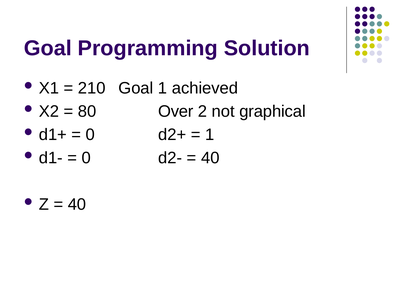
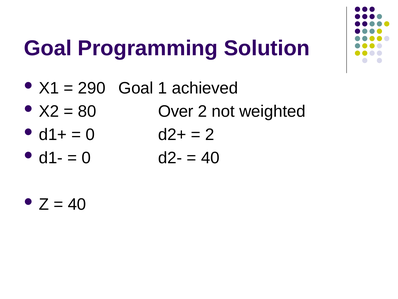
210: 210 -> 290 (92, 88)
graphical: graphical -> weighted (272, 111)
1: 1 -> 2 (210, 134)
